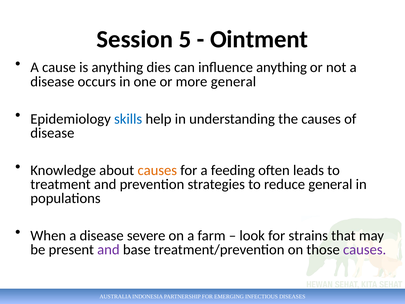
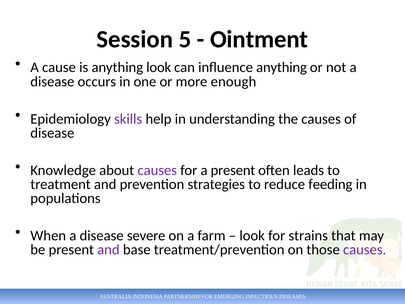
anything dies: dies -> look (159, 67)
more general: general -> enough (233, 81)
skills colour: blue -> purple (128, 119)
causes colour: orange -> purple (157, 170)
a feeding: feeding -> present (233, 170)
reduce general: general -> feeding (330, 184)
